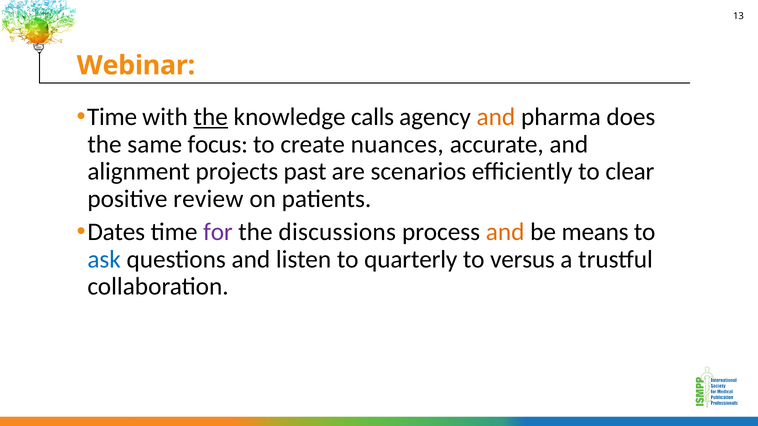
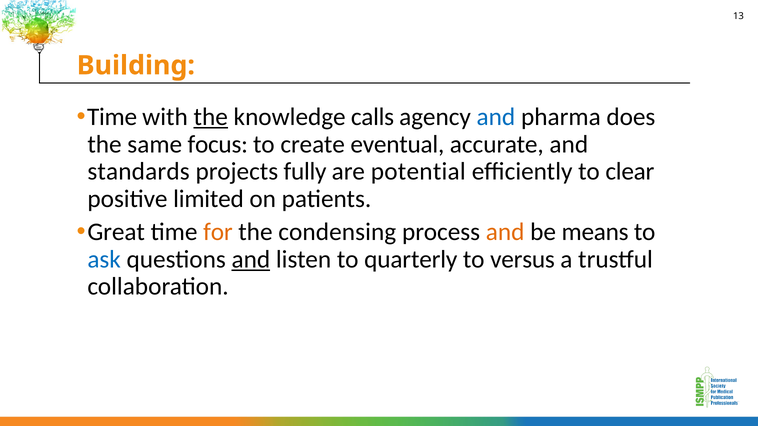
Webinar: Webinar -> Building (136, 65)
and colour: orange -> blue (496, 117)
nuances: nuances -> eventual (397, 144)
alignment: alignment -> standards (139, 172)
past: past -> fully (305, 172)
scenarios: scenarios -> potential (418, 172)
review: review -> limited (209, 199)
Dates: Dates -> Great (116, 232)
for colour: purple -> orange (218, 232)
discussions: discussions -> condensing (337, 232)
and underline: none -> present (251, 260)
